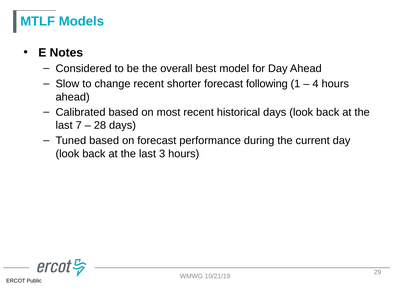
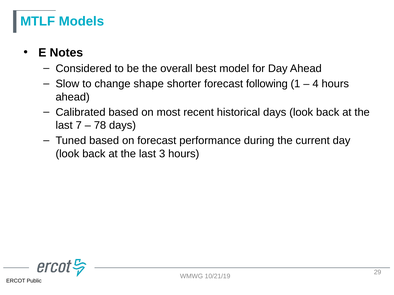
change recent: recent -> shape (149, 84)
28: 28 -> 78 (100, 126)
